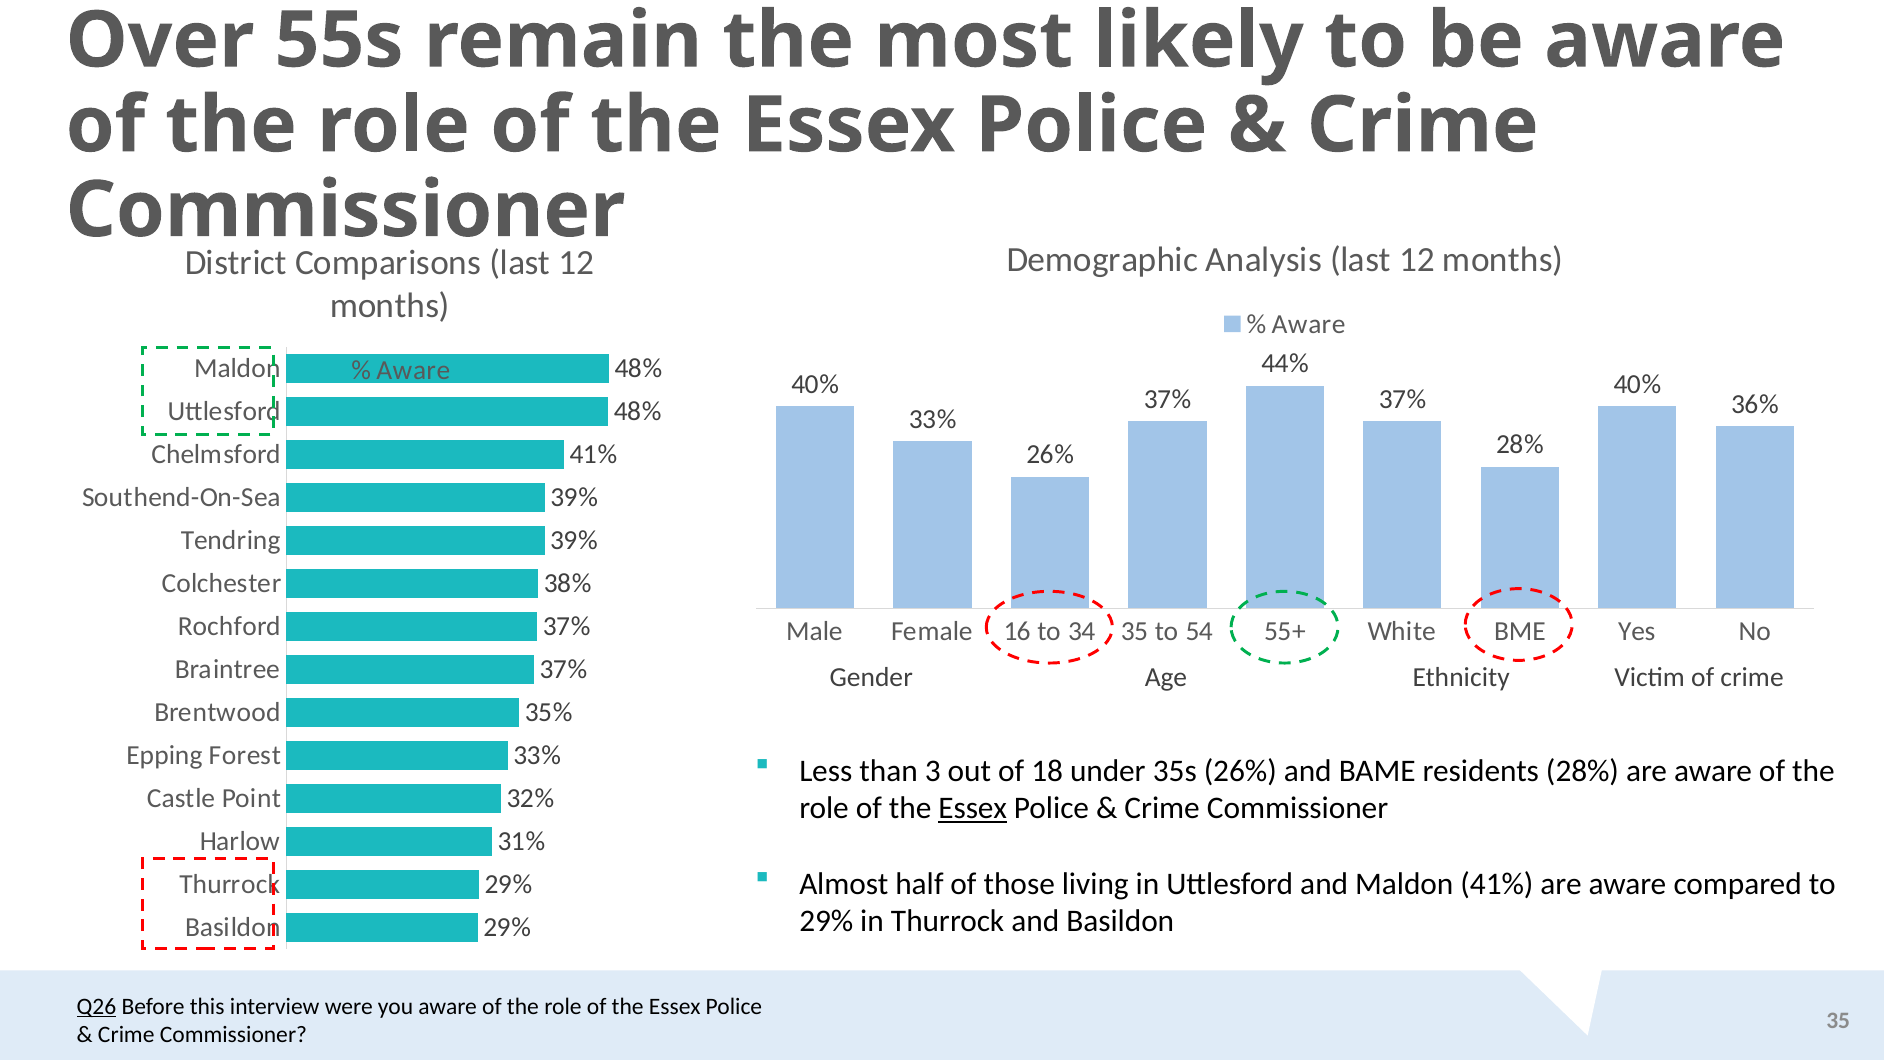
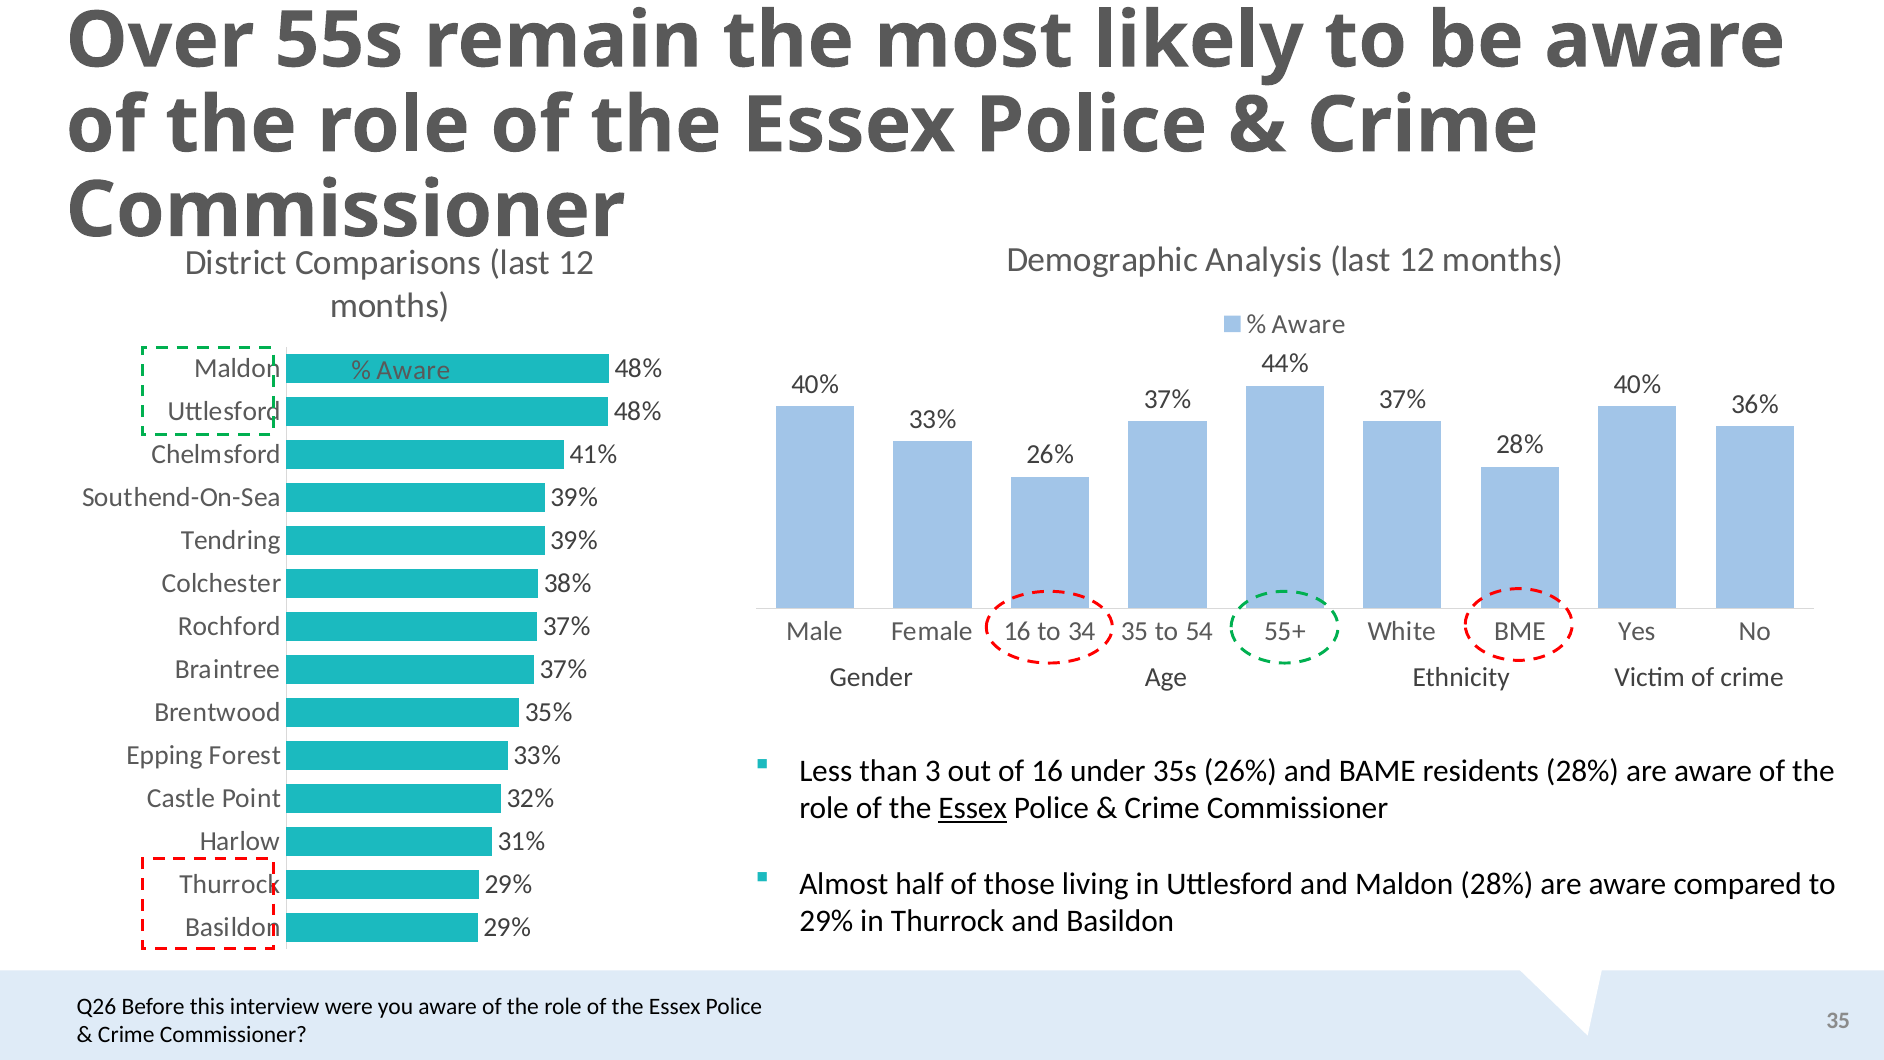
of 18: 18 -> 16 (1047, 770)
Maldon 41%: 41% -> 28% (1497, 883)
Q26 underline: present -> none (96, 1006)
